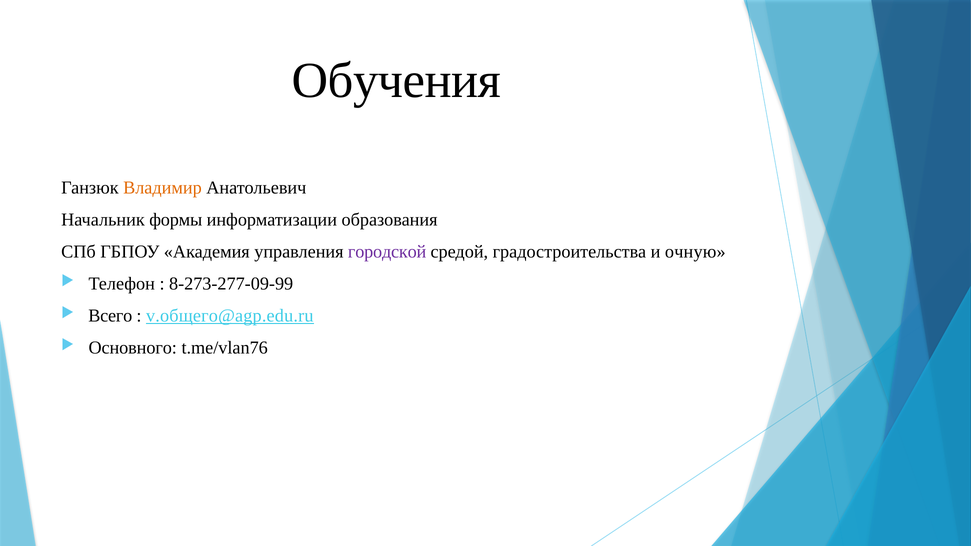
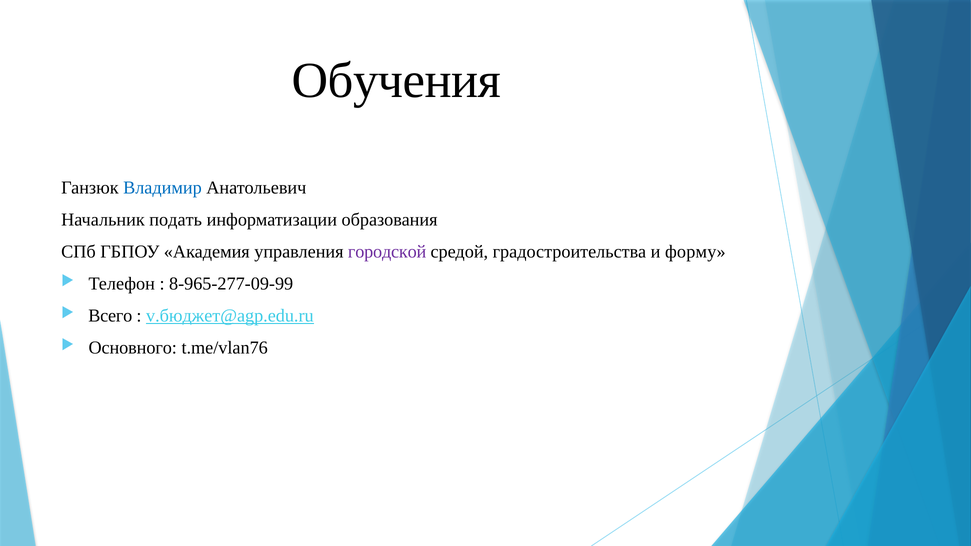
Владимир colour: orange -> blue (162, 188)
формы: формы -> подать (176, 220)
очную: очную -> форму (695, 252)
8-273-277-09-99: 8-273-277-09-99 -> 8-965-277-09-99 (231, 284)
v.общего@agp.edu.ru: v.общего@agp.edu.ru -> v.бюджет@agp.edu.ru (230, 316)
